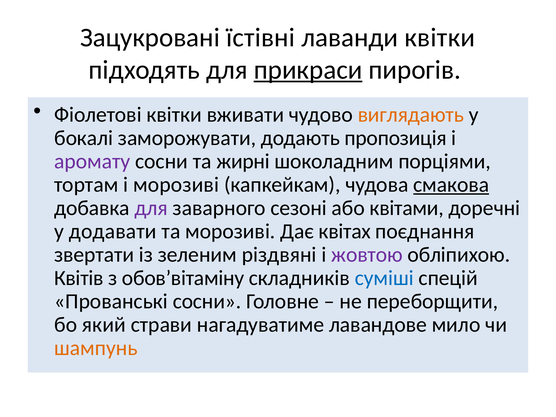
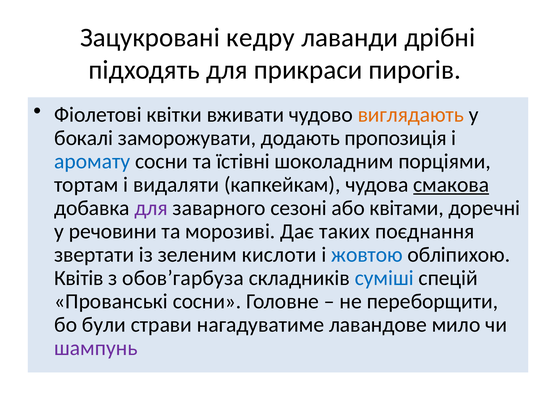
їстівні: їстівні -> кедру (261, 38)
лаванди квітки: квітки -> дрібні (440, 38)
прикраси underline: present -> none (308, 70)
аромату colour: purple -> blue (92, 161)
жирні: жирні -> їстівні (243, 161)
і морозиві: морозиві -> видаляти (176, 185)
додавати: додавати -> речовини (113, 231)
квітах: квітах -> таких (345, 231)
різдвяні: різдвяні -> кислоти (279, 255)
жовтою colour: purple -> blue (367, 255)
обов’вітаміну: обов’вітаміну -> обов’гарбуза (183, 278)
який: який -> були (104, 325)
шампунь colour: orange -> purple (96, 348)
